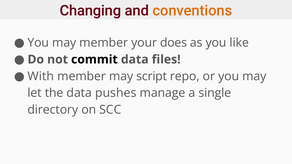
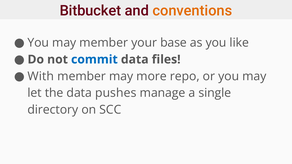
Changing: Changing -> Bitbucket (90, 11)
does: does -> base (174, 43)
commit colour: black -> blue (94, 60)
script: script -> more (152, 76)
